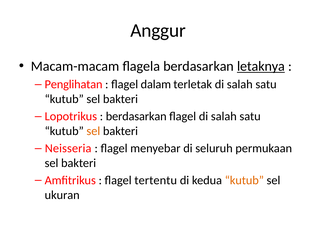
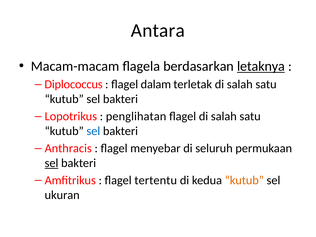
Anggur: Anggur -> Antara (158, 31)
Penglihatan: Penglihatan -> Diplococcus (74, 84)
berdasarkan: berdasarkan -> penglihatan (136, 116)
sel colour: orange -> blue (93, 131)
Neisseria: Neisseria -> Anthracis (68, 148)
sel underline: none -> present (51, 163)
